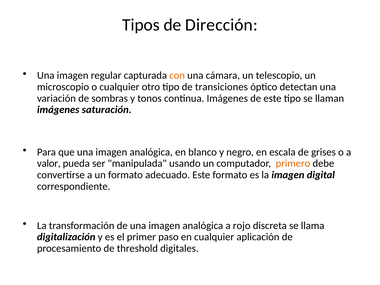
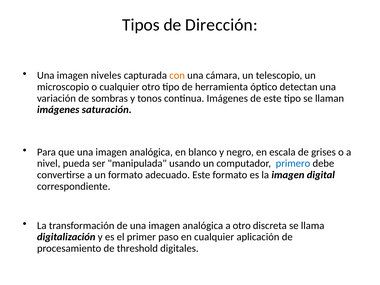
regular: regular -> niveles (106, 75)
transiciones: transiciones -> herramienta (221, 87)
valor: valor -> nivel (49, 163)
primero colour: orange -> blue (293, 163)
a rojo: rojo -> otro (242, 226)
